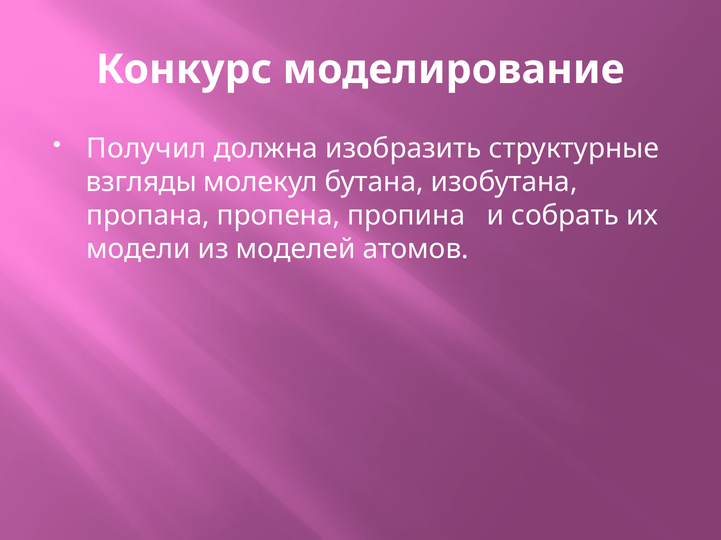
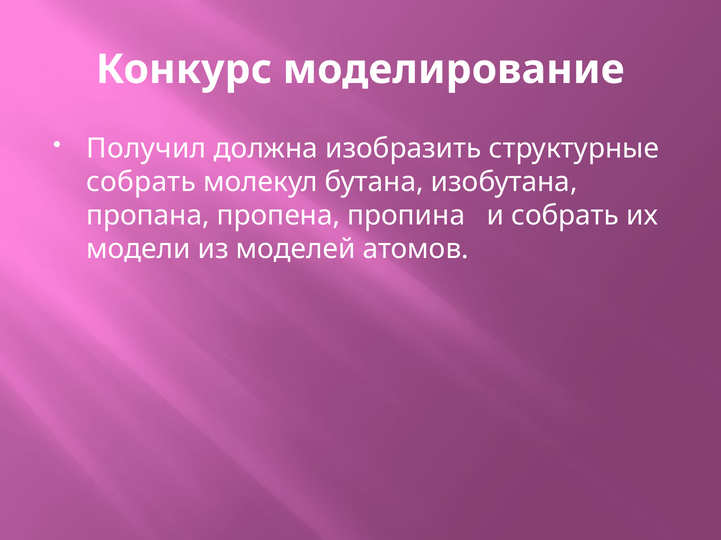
взгляды: взгляды -> собрать (141, 182)
